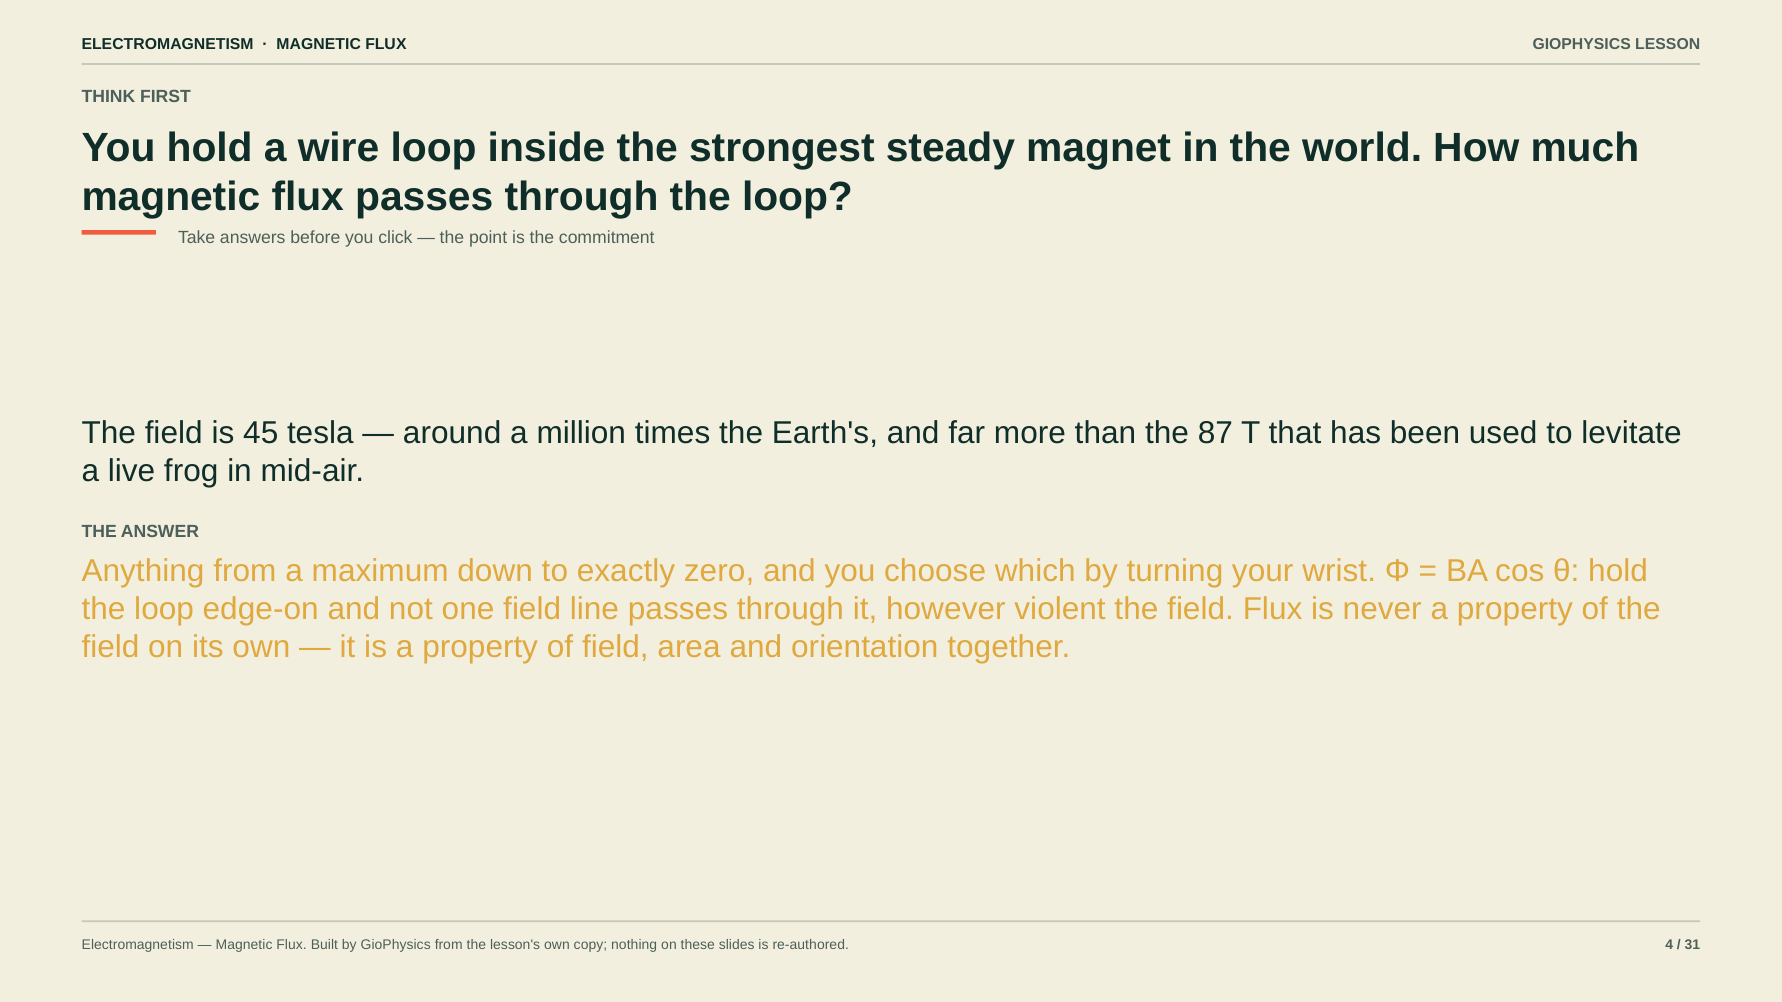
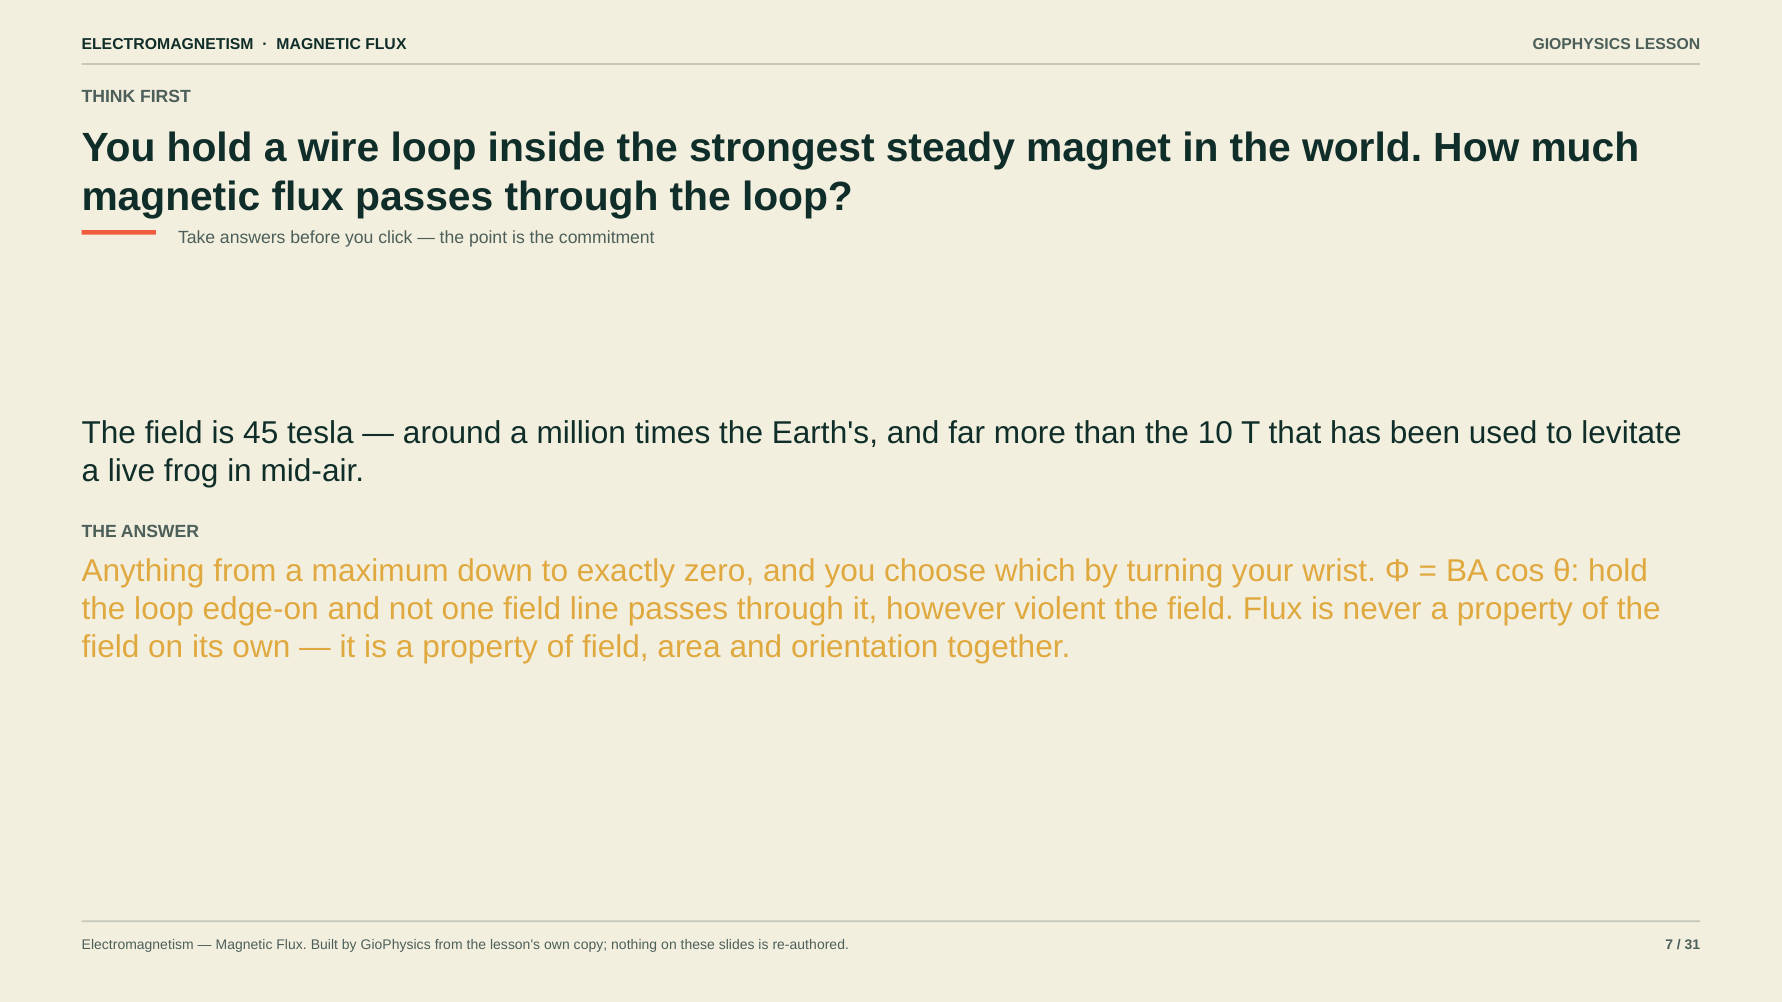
87: 87 -> 10 (1215, 433)
4: 4 -> 7 (1669, 945)
